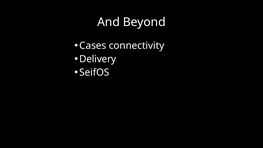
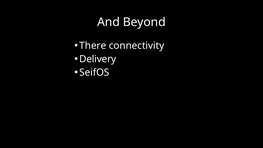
Cases: Cases -> There (93, 46)
